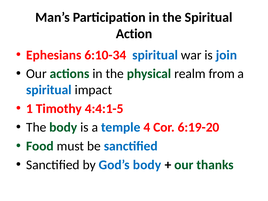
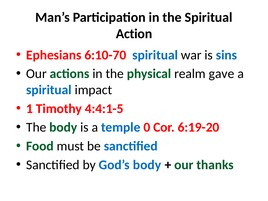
6:10-34: 6:10-34 -> 6:10-70 (105, 55)
join: join -> sins (226, 55)
from: from -> gave (222, 74)
4: 4 -> 0 (147, 127)
